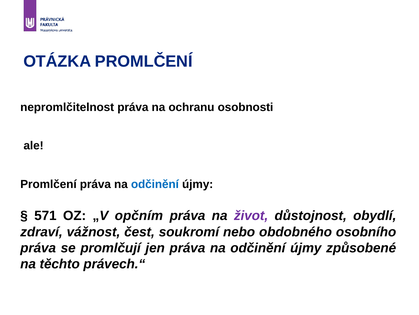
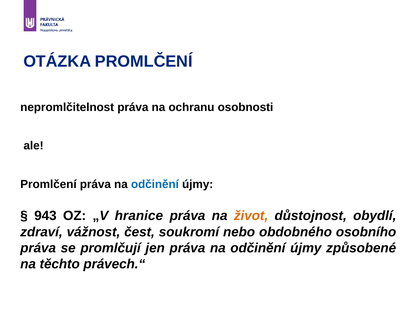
571: 571 -> 943 (45, 215)
opčním: opčním -> hranice (139, 215)
život colour: purple -> orange (251, 215)
